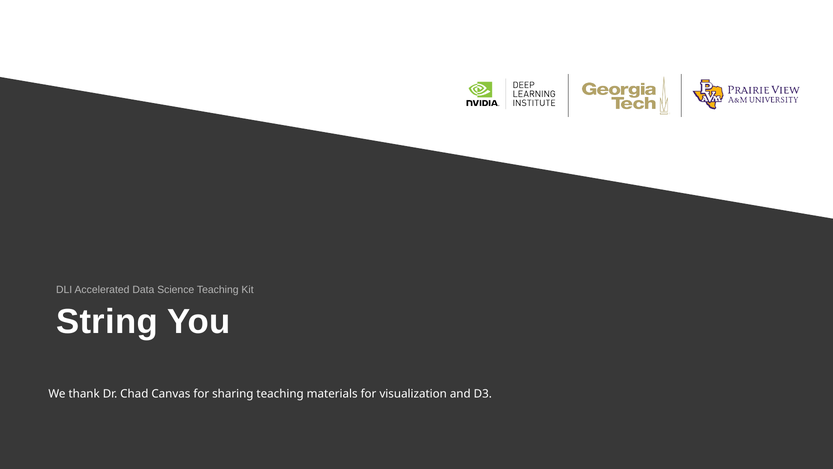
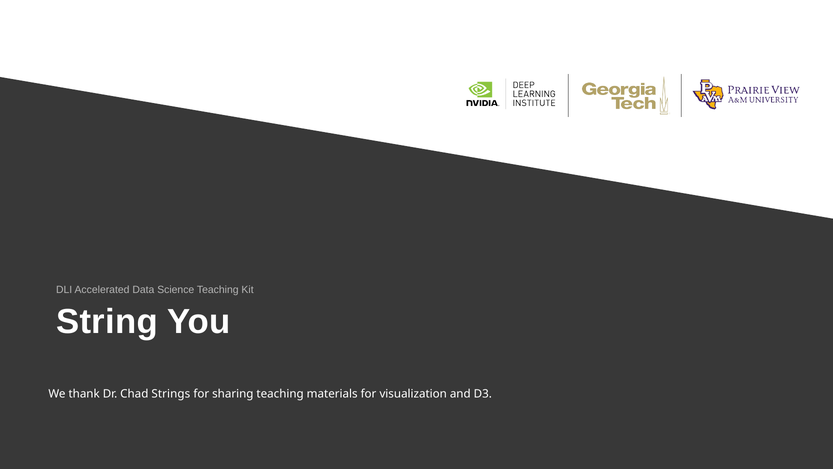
Canvas: Canvas -> Strings (171, 394)
